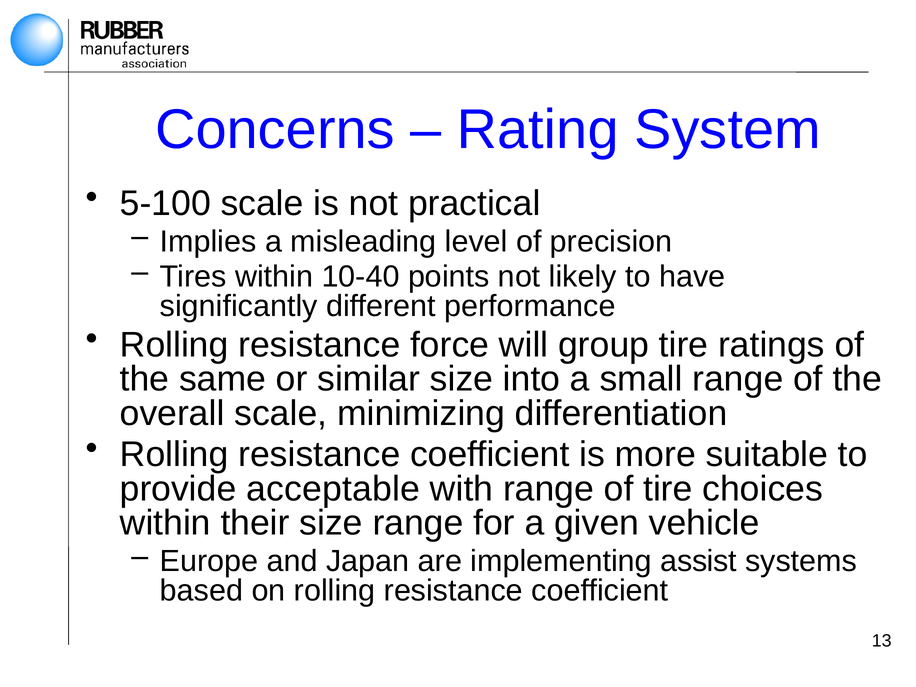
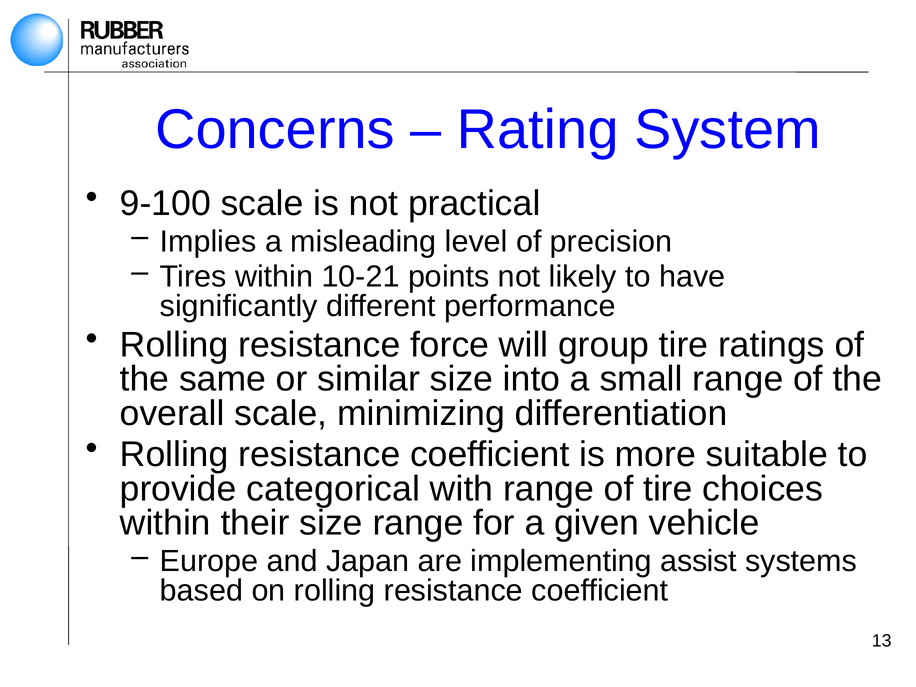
5-100: 5-100 -> 9-100 (165, 203)
10-40: 10-40 -> 10-21 (361, 277)
acceptable: acceptable -> categorical (333, 489)
